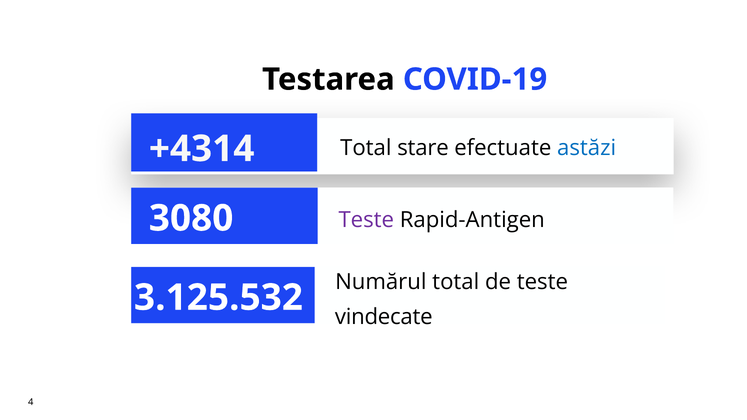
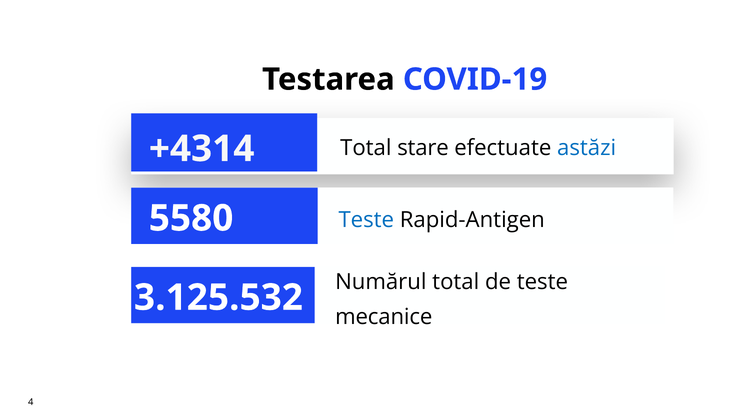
3080: 3080 -> 5580 (191, 218)
Teste colour: purple -> blue (366, 220)
vindecate: vindecate -> mecanice (384, 317)
